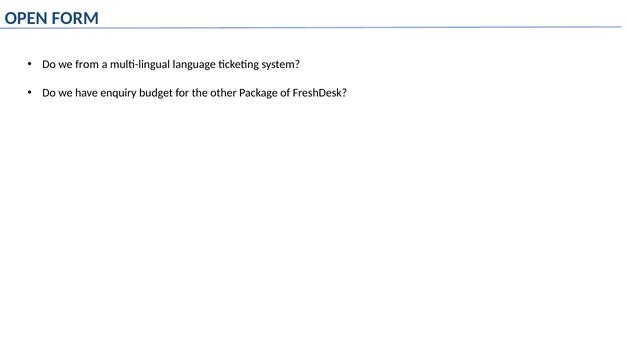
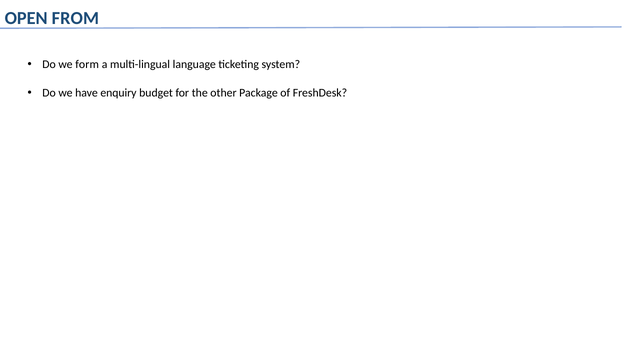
FORM: FORM -> FROM (75, 18)
from: from -> form (87, 65)
